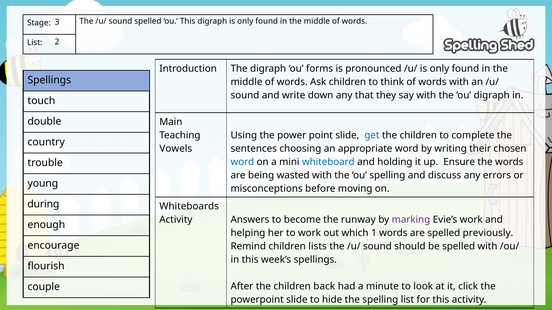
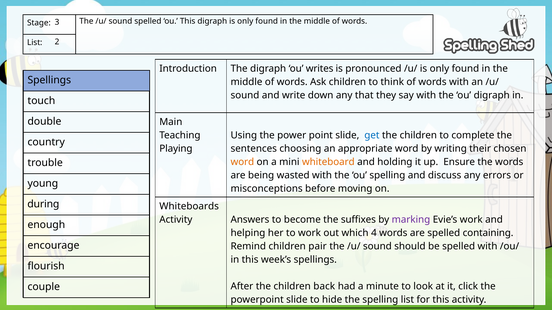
forms: forms -> writes (320, 69)
Vowels: Vowels -> Playing (176, 149)
word colour: blue -> orange (242, 162)
whiteboard colour: blue -> orange (328, 162)
runway: runway -> suffixes (358, 220)
1: 1 -> 4 (374, 233)
previously: previously -> containing (488, 233)
lists: lists -> pair (318, 247)
